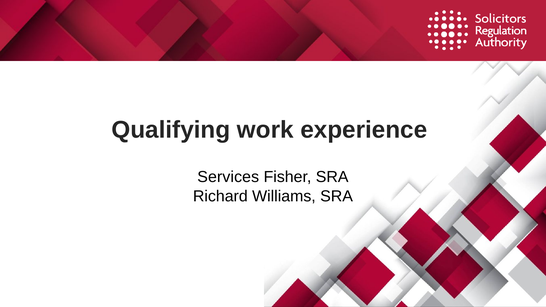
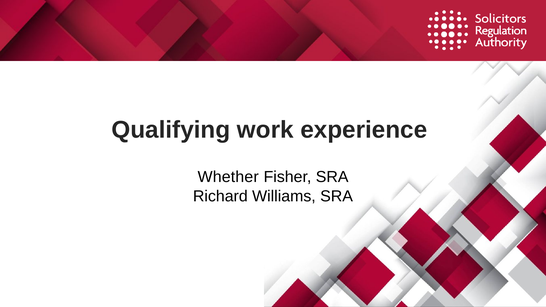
Services: Services -> Whether (228, 177)
